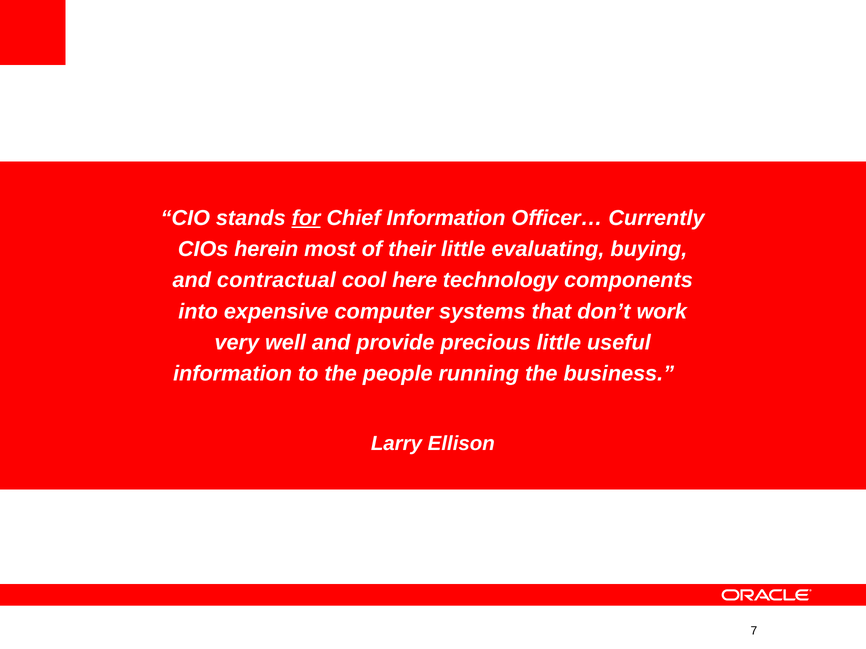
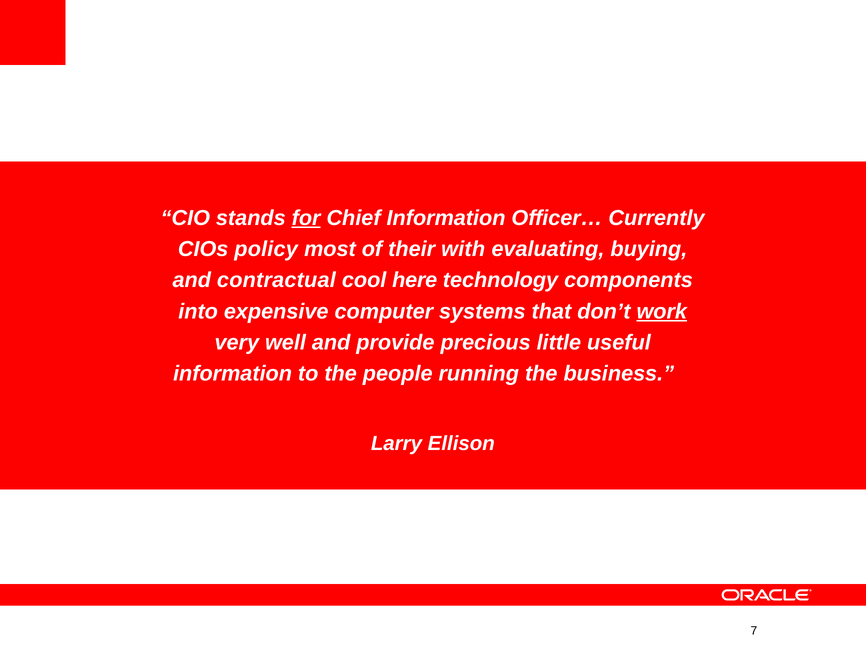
herein: herein -> policy (266, 249)
their little: little -> with (463, 249)
work underline: none -> present (662, 312)
